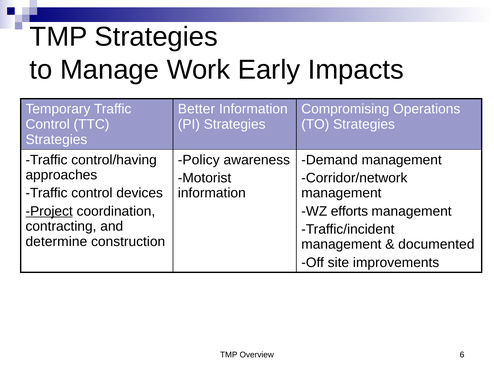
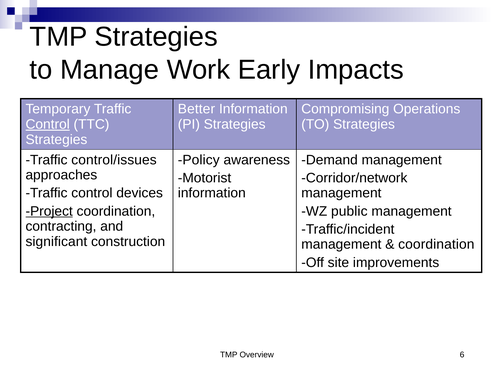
Control underline: none -> present (48, 124)
control/having: control/having -> control/issues (114, 160)
efforts: efforts -> public (349, 211)
determine: determine -> significant (56, 242)
documented: documented -> coordination (436, 245)
